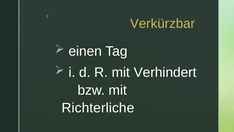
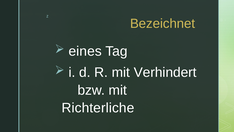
Verkürzbar: Verkürzbar -> Bezeichnet (163, 23)
einen: einen -> eines (85, 51)
